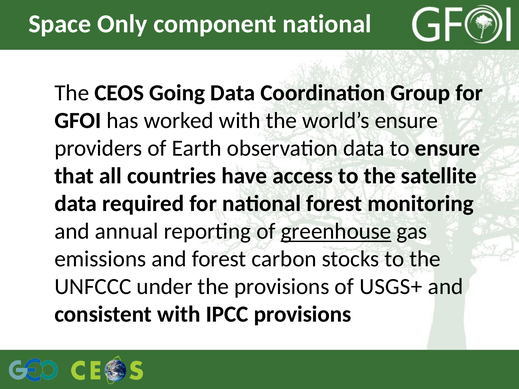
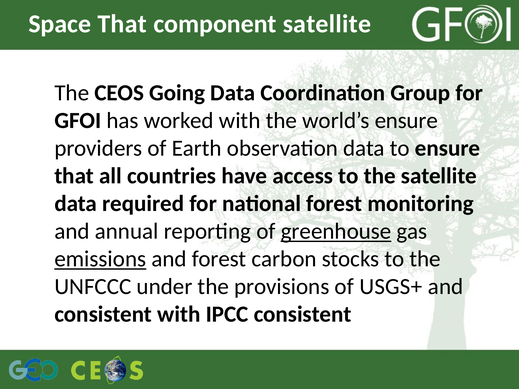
Space Only: Only -> That (122, 24)
component national: national -> satellite (327, 24)
emissions underline: none -> present (100, 259)
IPCC provisions: provisions -> consistent (303, 315)
